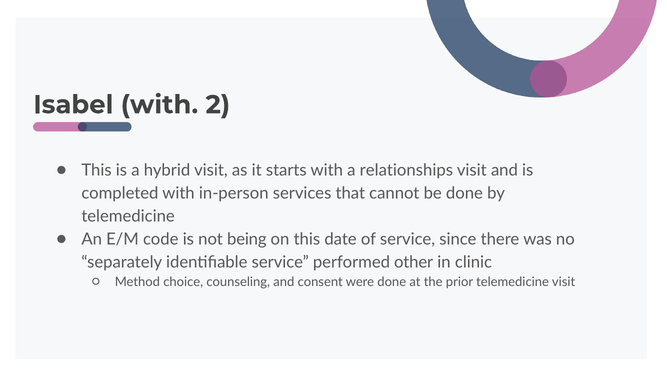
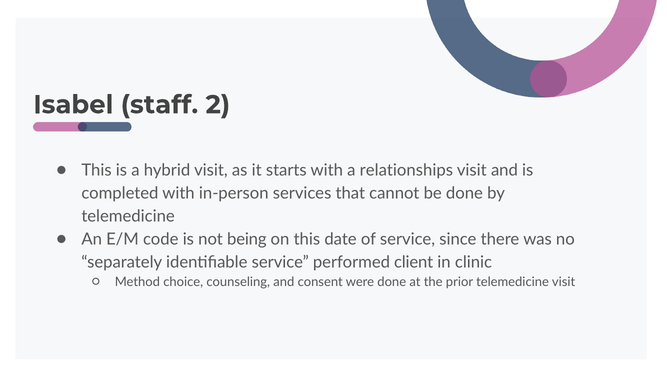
Isabel with: with -> staff (159, 105)
other: other -> client (414, 262)
